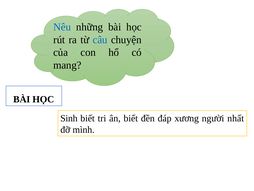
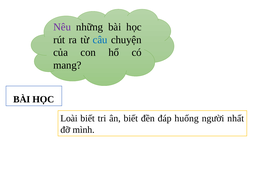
Nêu colour: blue -> purple (62, 27)
Sinh: Sinh -> Loài (69, 118)
xương: xương -> huống (187, 118)
